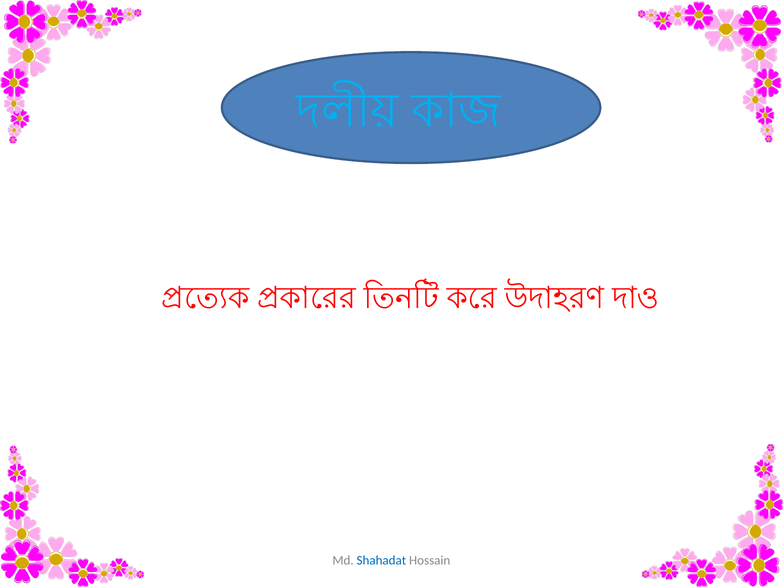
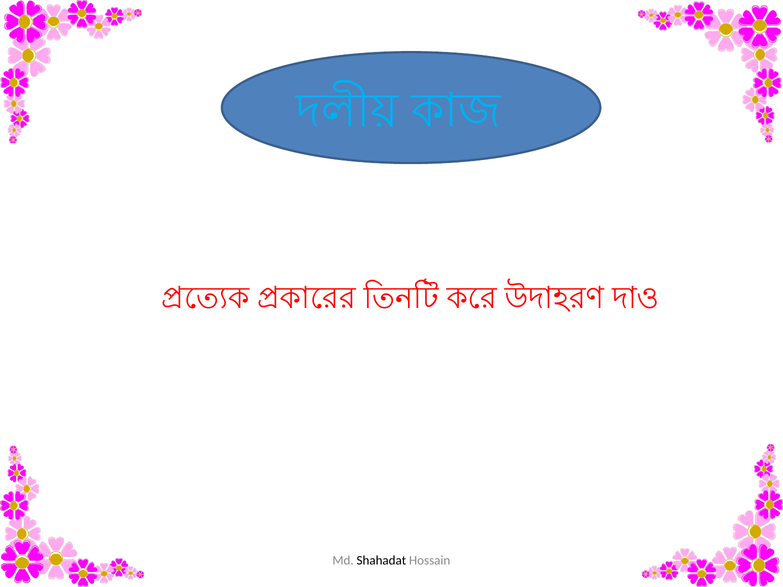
Shahadat colour: blue -> black (381, 561)
